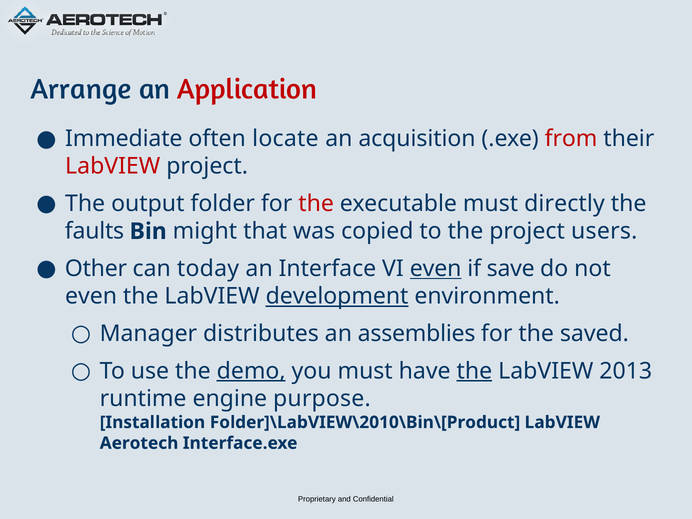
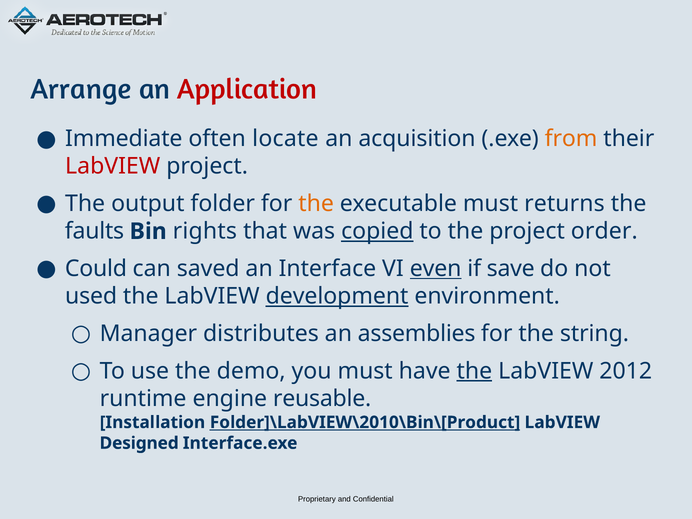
from colour: red -> orange (571, 139)
the colour: red -> orange (316, 204)
directly: directly -> returns (564, 204)
might: might -> rights (205, 231)
copied underline: none -> present (377, 231)
users: users -> order (604, 231)
Other: Other -> Could (96, 269)
today: today -> saved (208, 269)
even: even -> used (91, 296)
saved: saved -> string (594, 334)
demo underline: present -> none (251, 371)
2013: 2013 -> 2012 (626, 371)
purpose: purpose -> reusable (322, 399)
Folder]\LabVIEW\2010\Bin\[Product underline: none -> present (365, 422)
Aerotech: Aerotech -> Designed (139, 443)
